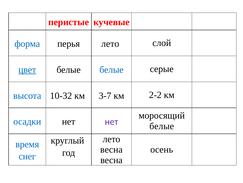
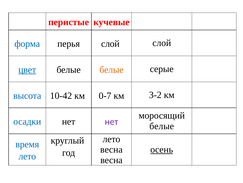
перья лето: лето -> слой (110, 44)
белые colour: blue -> orange (111, 69)
10-32: 10-32 -> 10-42 (61, 95)
3-7: 3-7 -> 0-7 (105, 95)
2-2: 2-2 -> 3-2 (155, 95)
осень underline: none -> present (162, 149)
снег: снег -> лето (27, 156)
